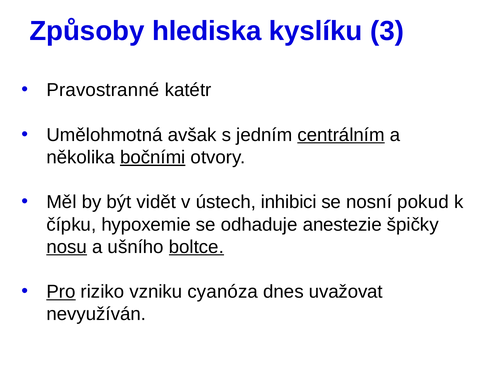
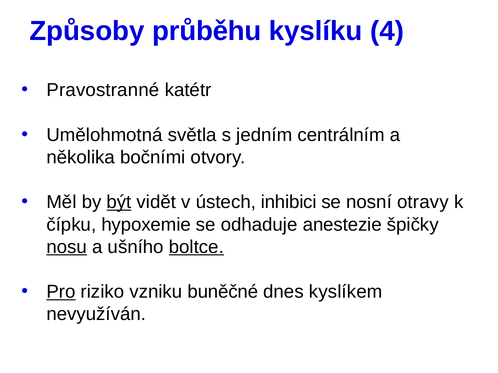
hlediska: hlediska -> průběhu (207, 31)
3: 3 -> 4 (387, 31)
avšak: avšak -> světla (192, 135)
centrálním underline: present -> none (341, 135)
bočními underline: present -> none (153, 158)
být underline: none -> present (119, 202)
pokud: pokud -> otravy (423, 202)
cyanóza: cyanóza -> buněčné (223, 292)
uvažovat: uvažovat -> kyslíkem (346, 292)
